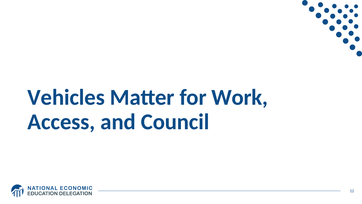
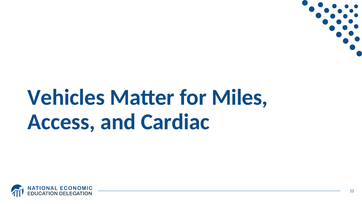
Work: Work -> Miles (240, 97)
Council: Council -> Cardiac (175, 122)
